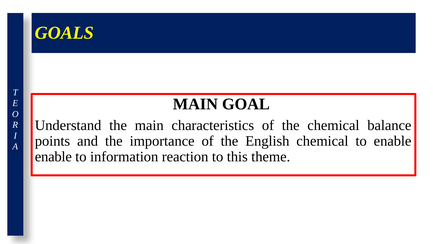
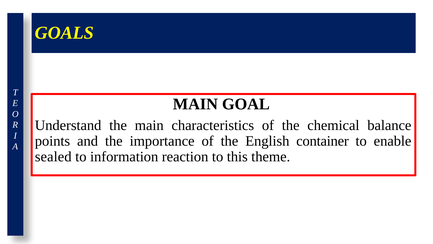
English chemical: chemical -> container (323, 141)
enable: enable -> sealed (53, 156)
